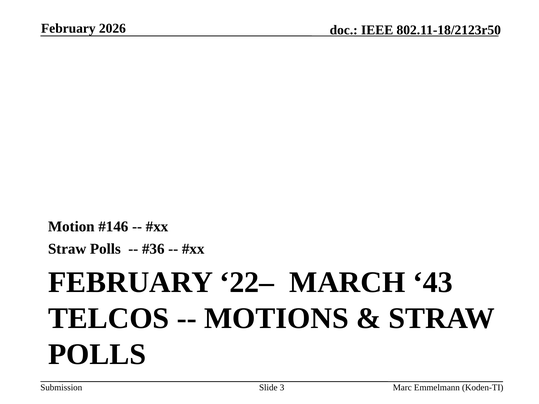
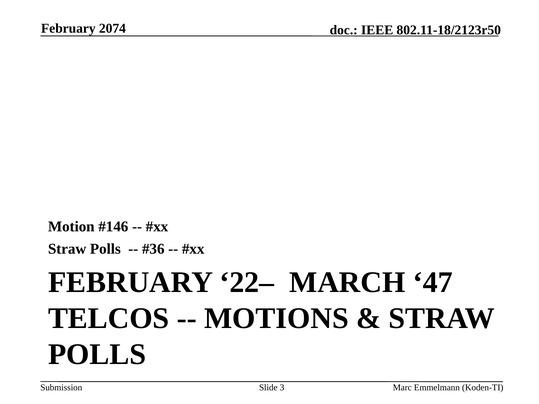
2026: 2026 -> 2074 (112, 29)
43: 43 -> 47 (433, 283)
